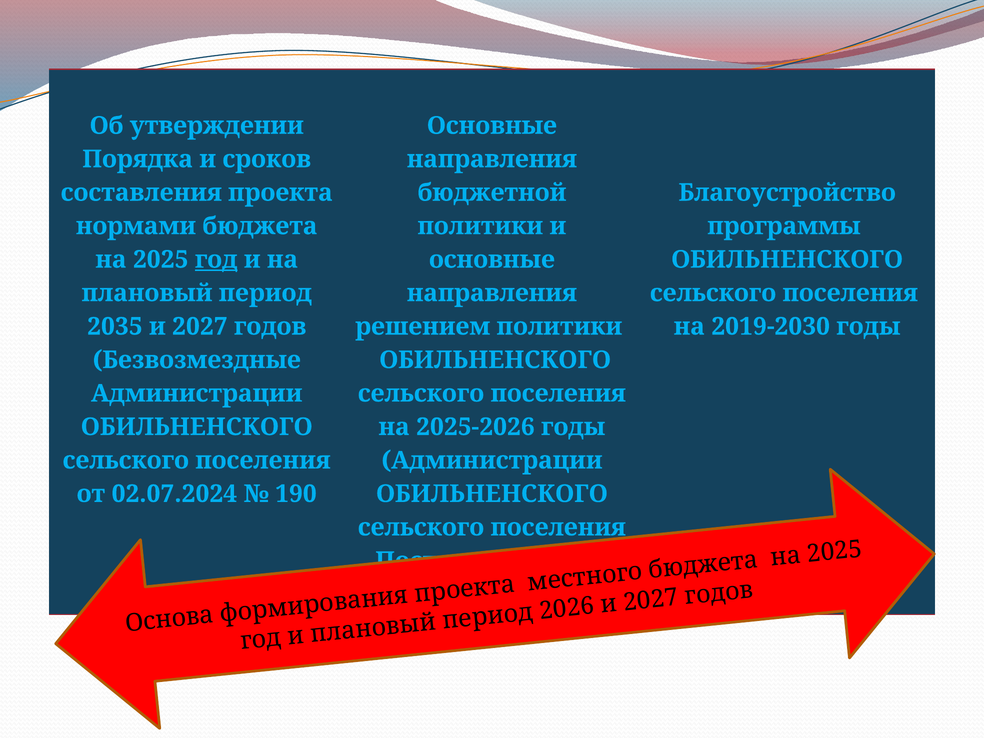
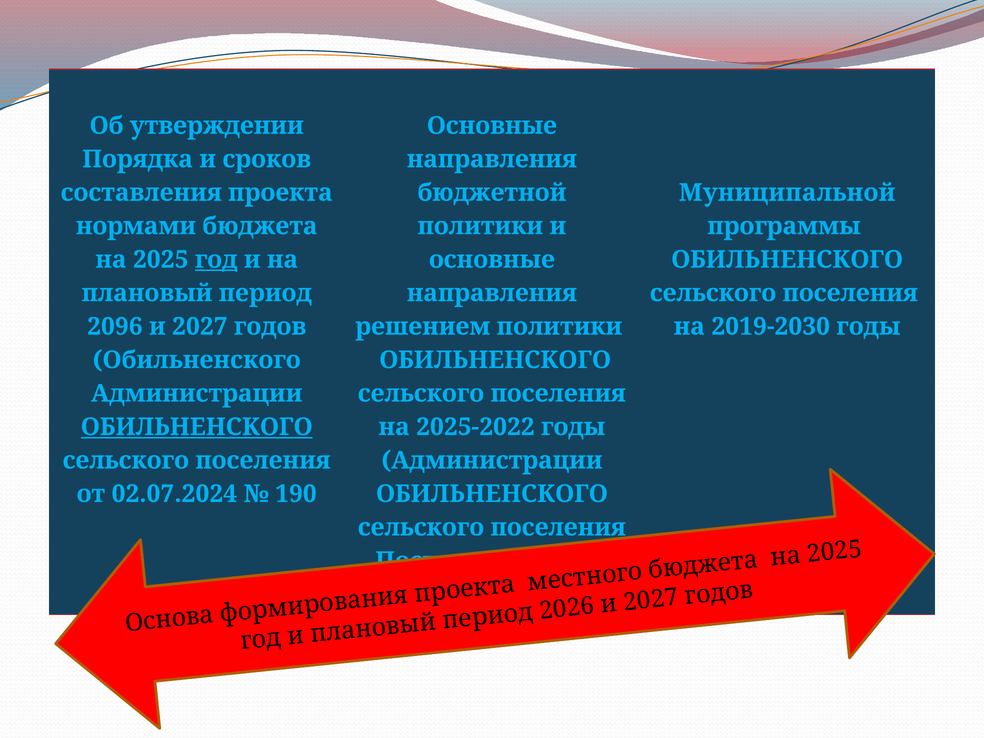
Благоустройство: Благоустройство -> Муниципальной (787, 193)
2035: 2035 -> 2096 (115, 327)
Безвозмездные: Безвозмездные -> Обильненского (197, 360)
ОБИЛЬНЕНСКОГО underline: none -> present (197, 427)
2025-2026: 2025-2026 -> 2025-2022 (475, 427)
